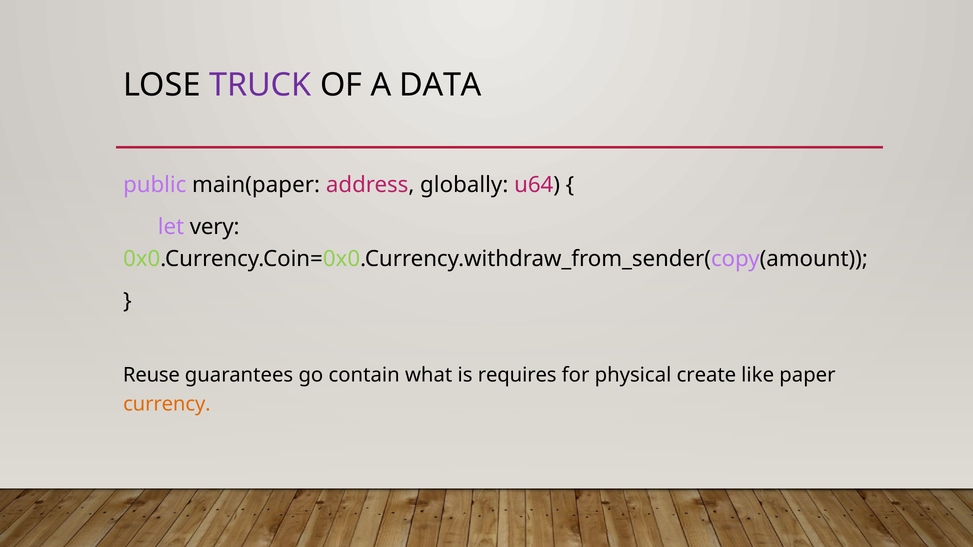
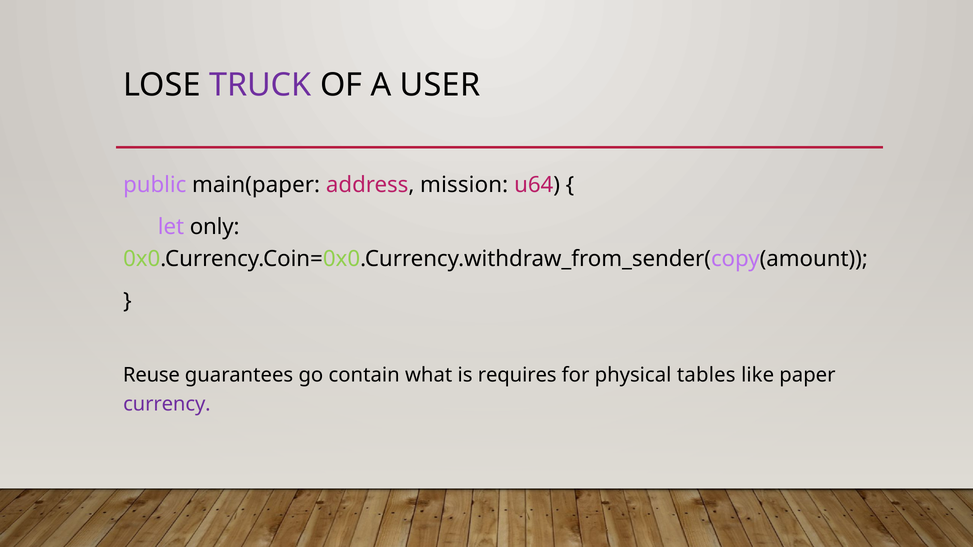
DATA: DATA -> USER (440, 85)
globally: globally -> mission (464, 185)
very: very -> only (215, 227)
create: create -> tables (706, 375)
currency colour: orange -> purple (167, 404)
